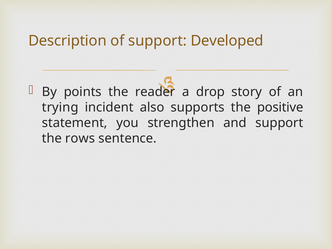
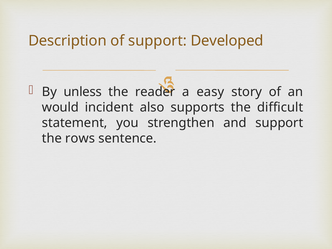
points: points -> unless (83, 92)
drop: drop -> easy (210, 92)
trying: trying -> would (60, 107)
positive: positive -> difficult (280, 107)
